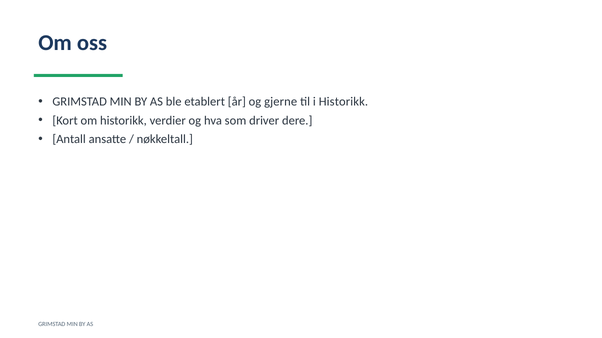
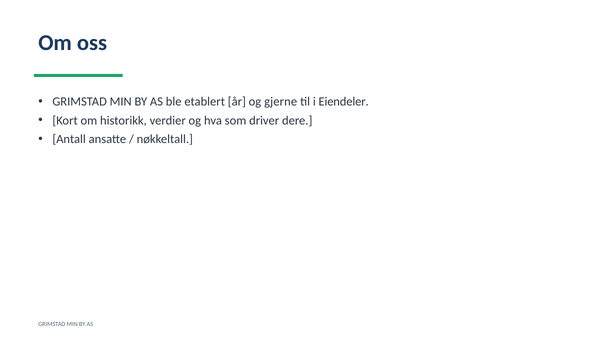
i Historikk: Historikk -> Eiendeler (344, 102)
